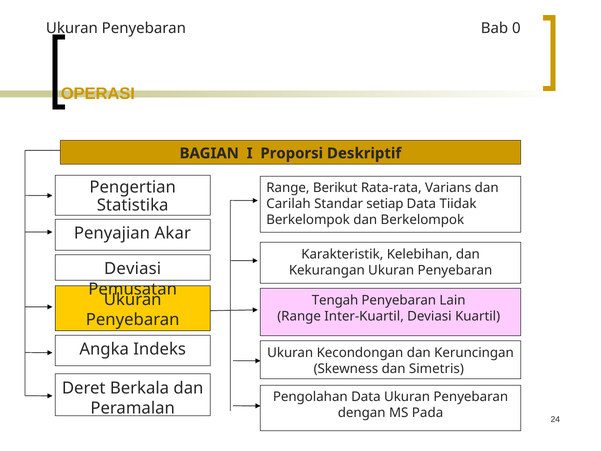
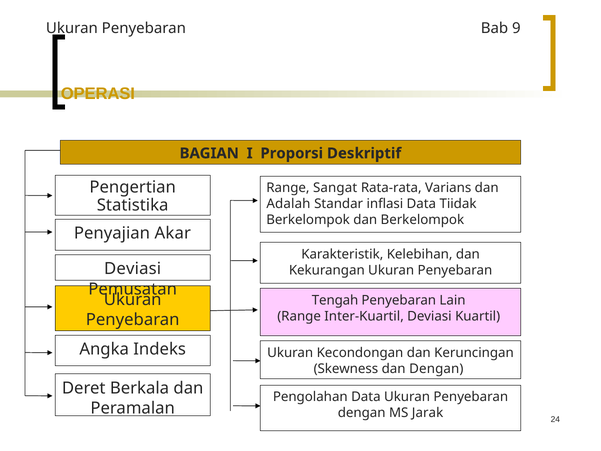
0: 0 -> 9 (516, 28)
Berikut: Berikut -> Sangat (335, 188)
Carilah: Carilah -> Adalah (288, 204)
setiap: setiap -> inflasi (385, 204)
dan Simetris: Simetris -> Dengan (436, 368)
Pada: Pada -> Jarak (428, 413)
